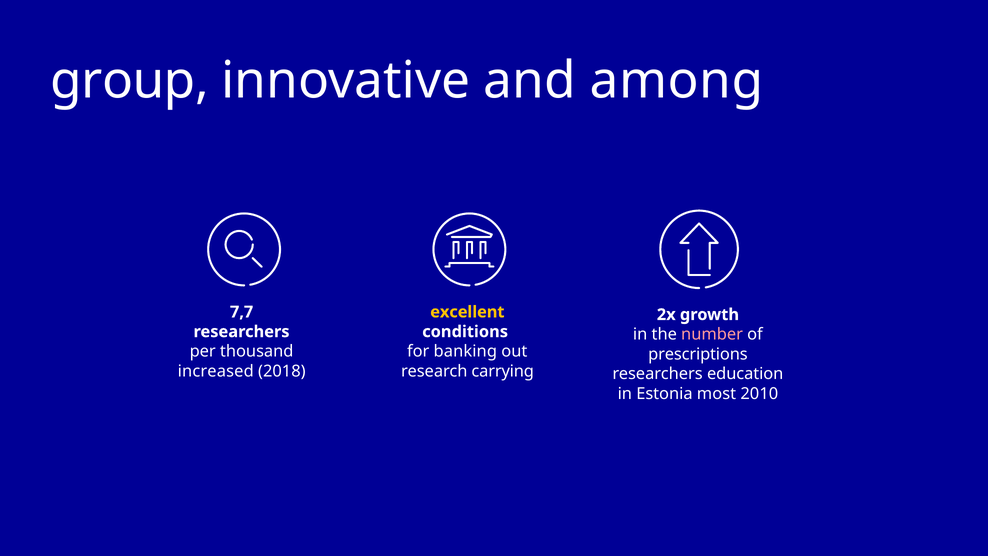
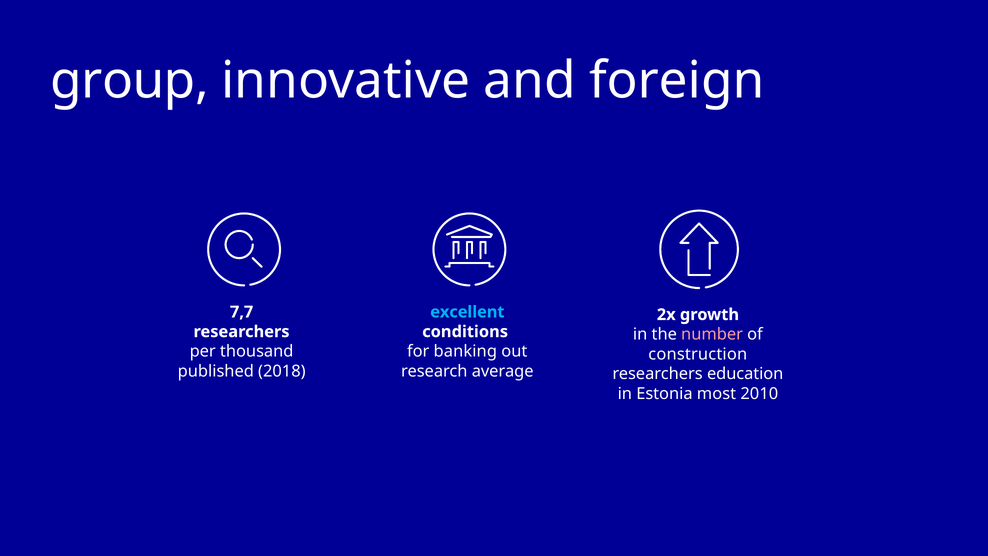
among: among -> foreign (677, 81)
excellent colour: yellow -> light blue (467, 312)
prescriptions: prescriptions -> construction (698, 354)
increased: increased -> published (216, 371)
carrying: carrying -> average (503, 371)
